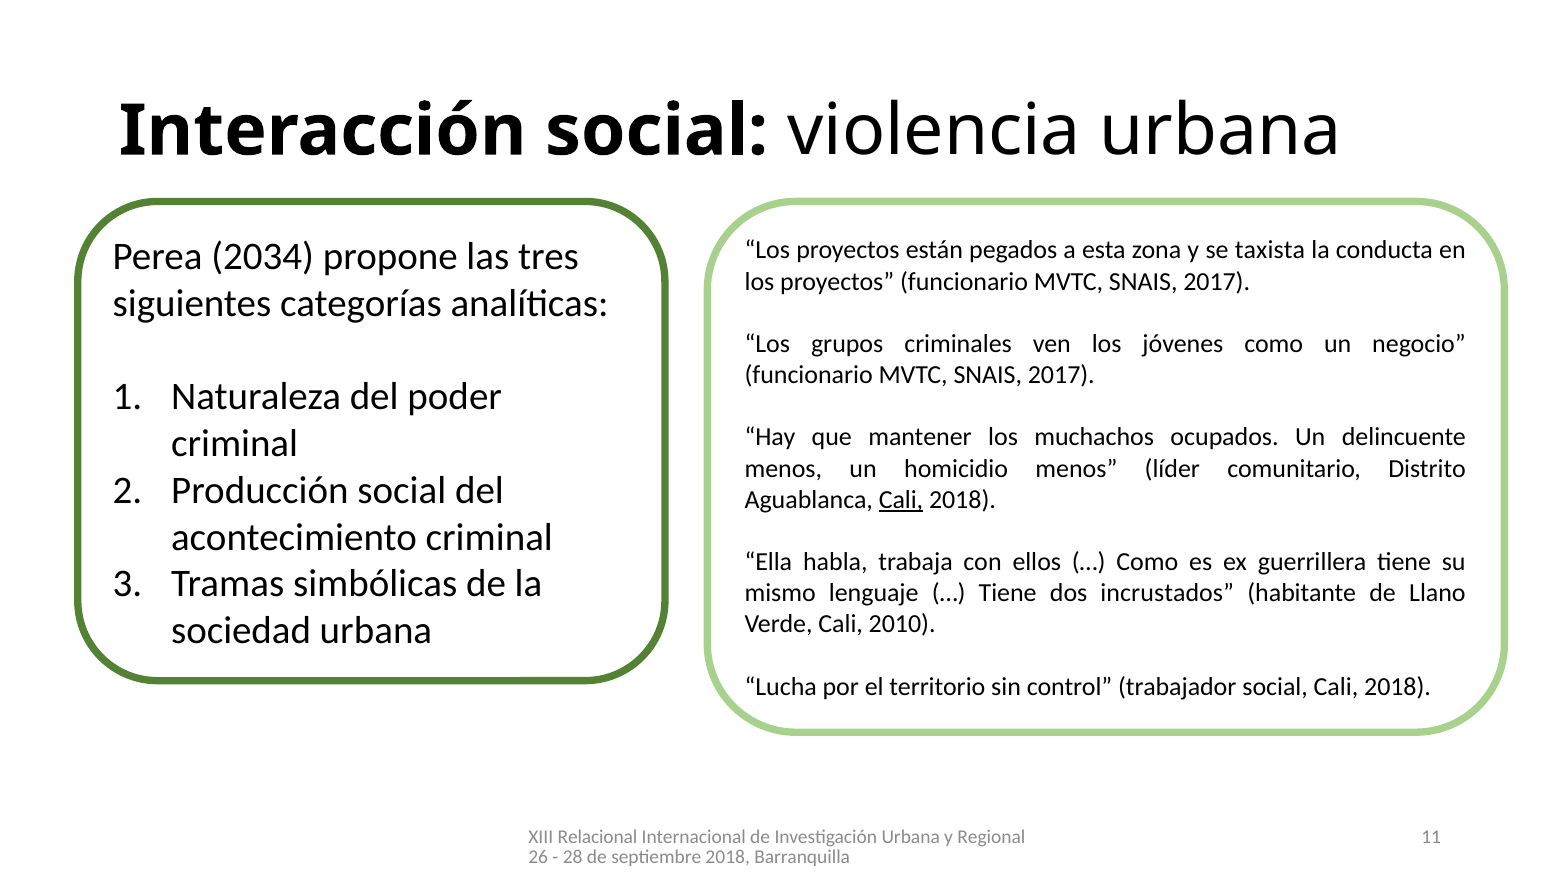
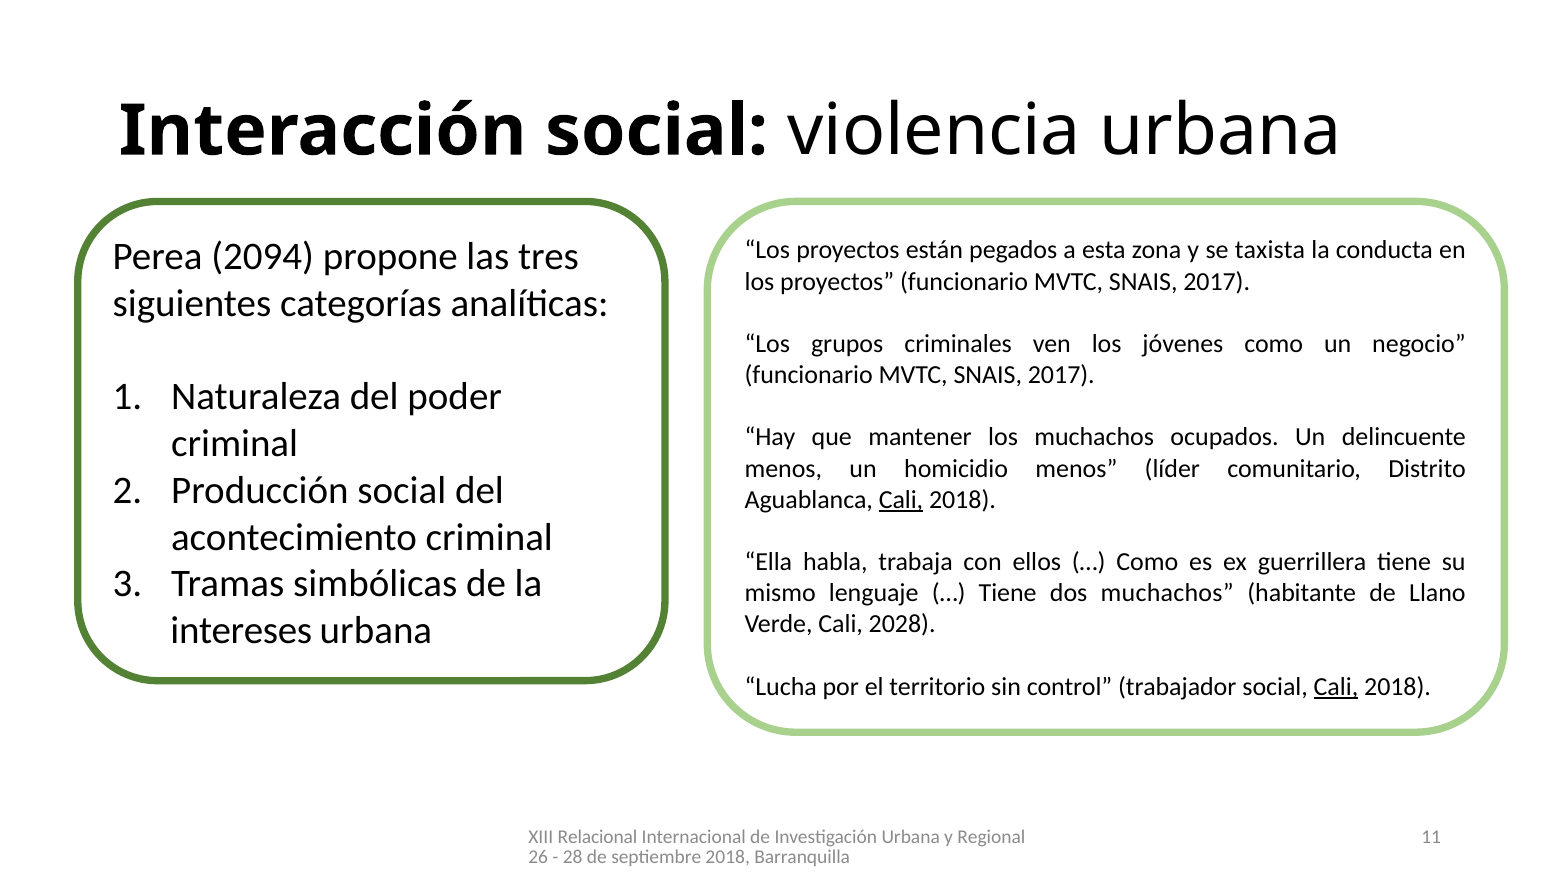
2034: 2034 -> 2094 (263, 257)
dos incrustados: incrustados -> muchachos (1167, 594)
2010: 2010 -> 2028 (902, 625)
sociedad: sociedad -> intereses (241, 631)
Cali underline: none -> present (1336, 687)
